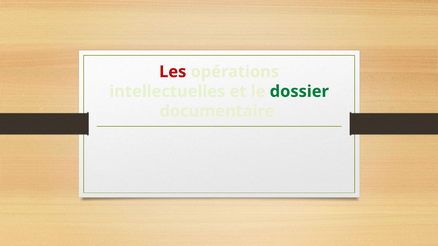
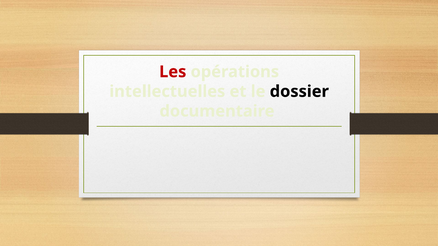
dossier colour: green -> black (299, 92)
